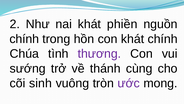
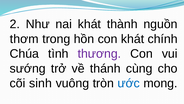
phiền: phiền -> thành (122, 24)
chính: chính -> thơm (24, 39)
ước colour: purple -> blue (129, 83)
